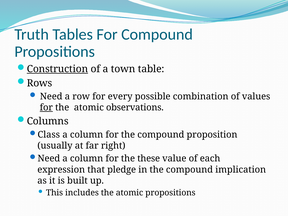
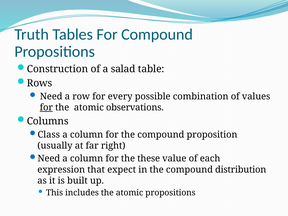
Construction underline: present -> none (57, 69)
town: town -> salad (123, 69)
pledge: pledge -> expect (122, 170)
implication: implication -> distribution (241, 170)
